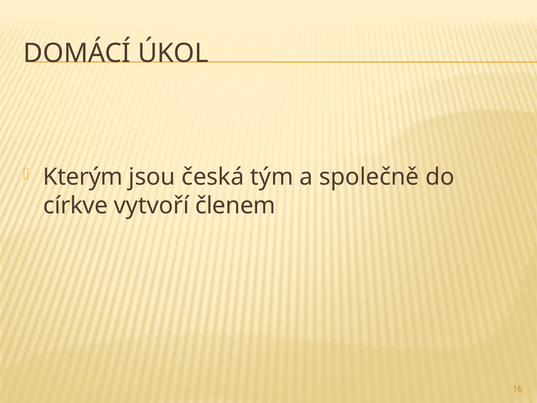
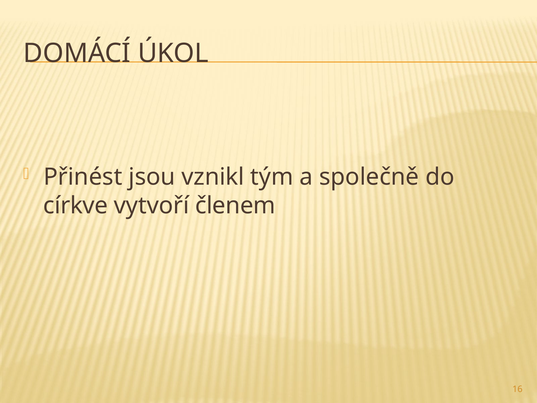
Kterým: Kterým -> Přinést (83, 177)
česká: česká -> vznikl (213, 177)
